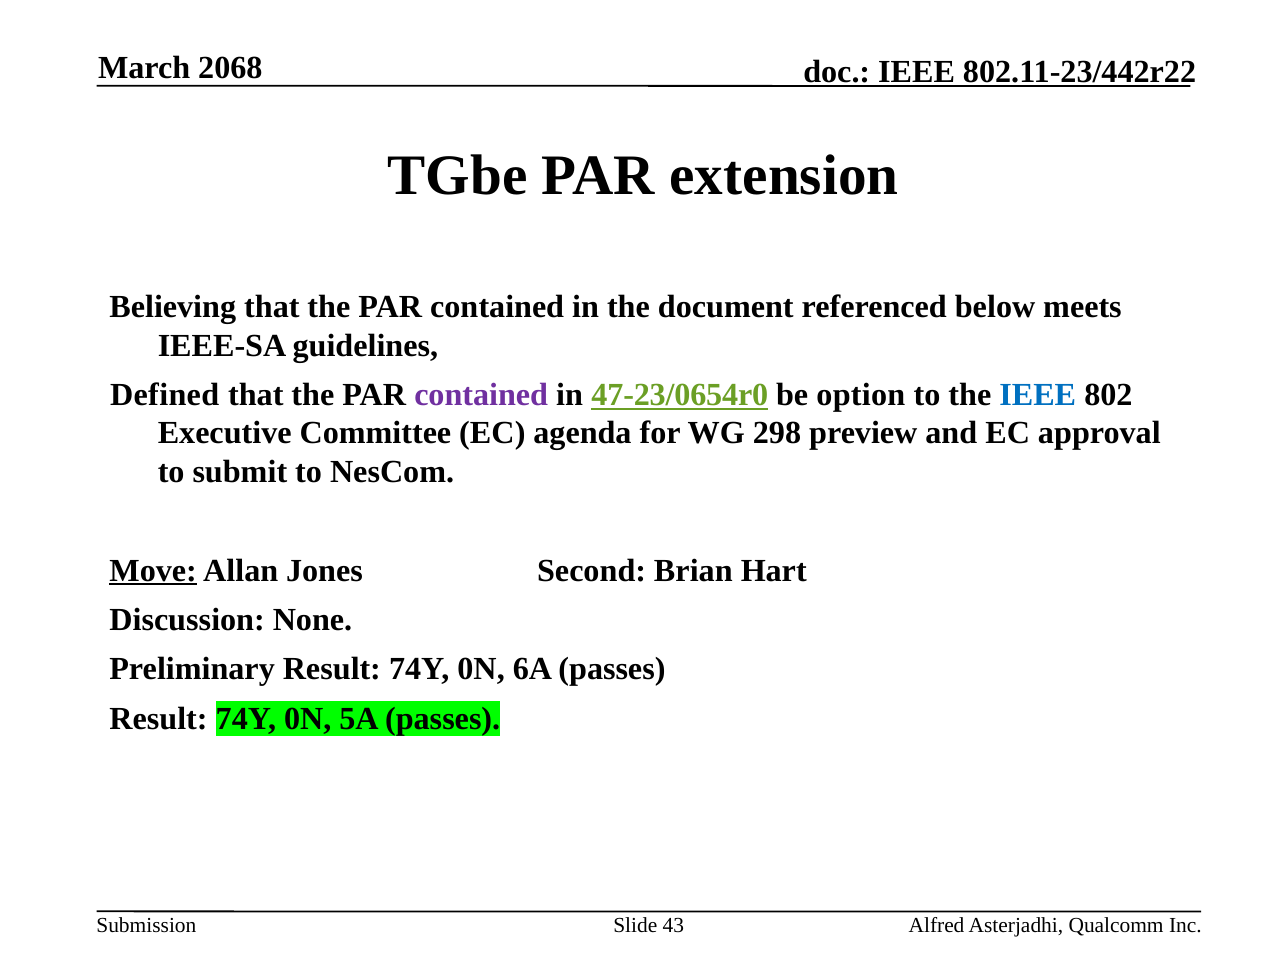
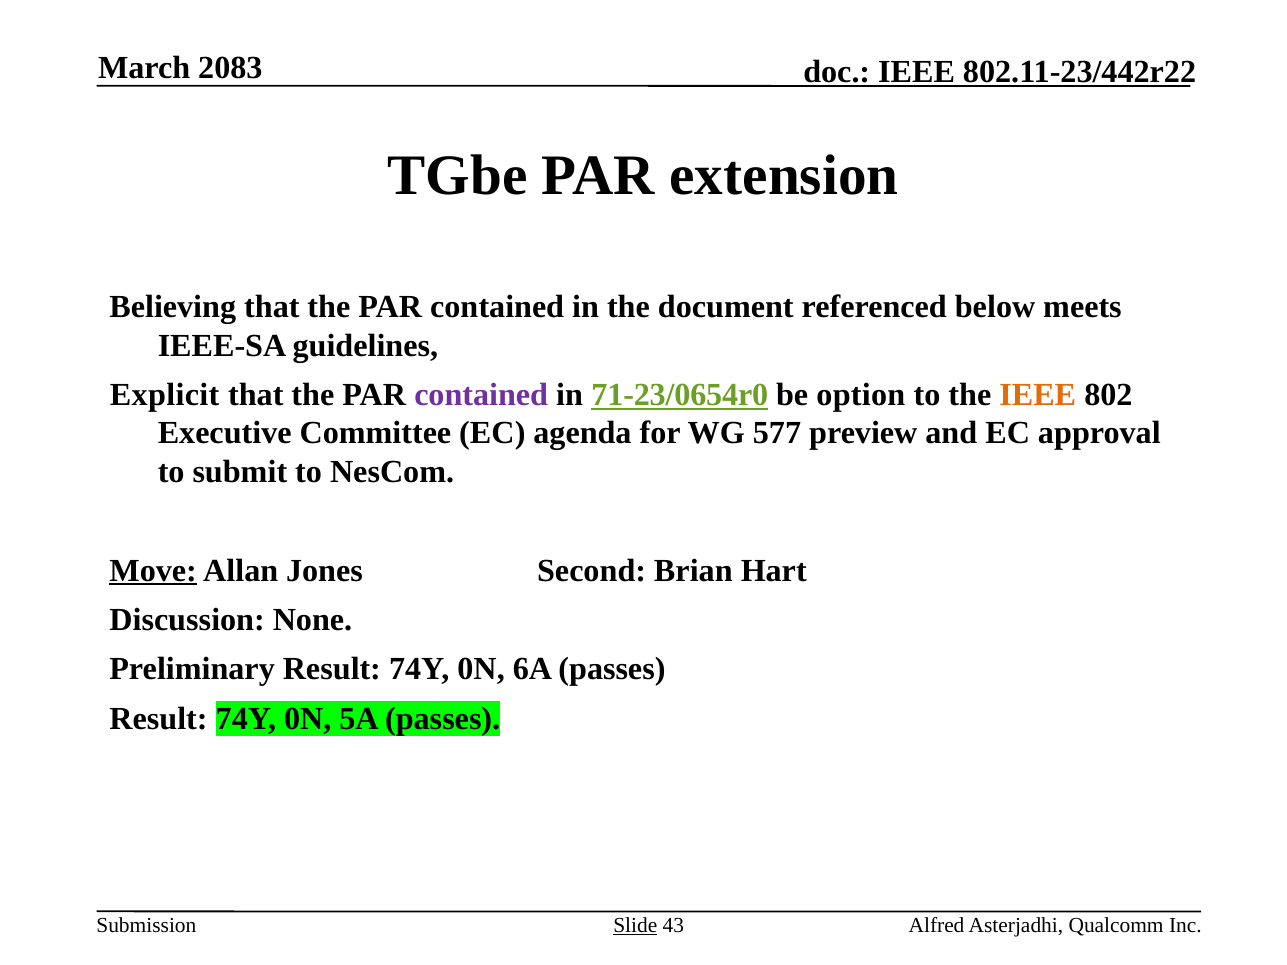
2068: 2068 -> 2083 (230, 68)
Defined: Defined -> Explicit (165, 395)
47-23/0654r0: 47-23/0654r0 -> 71-23/0654r0 (680, 395)
IEEE colour: blue -> orange (1038, 395)
298: 298 -> 577 (777, 433)
Slide underline: none -> present (635, 926)
